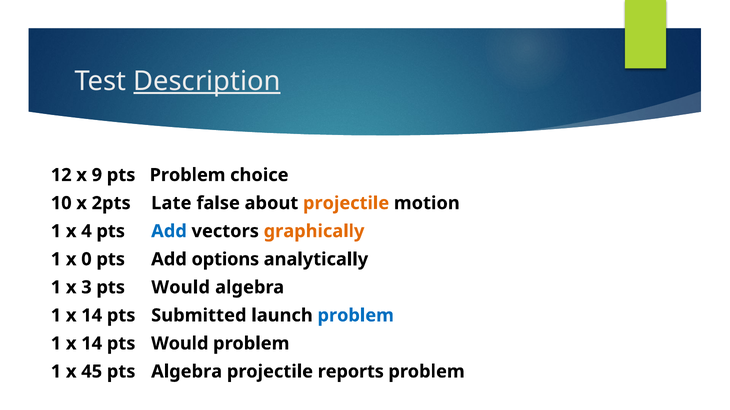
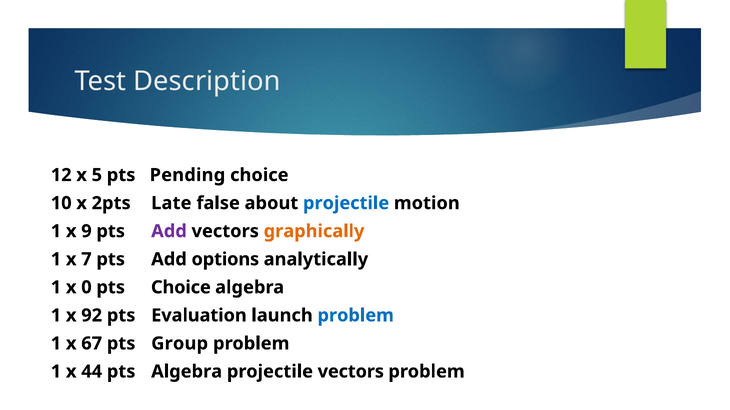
Description underline: present -> none (207, 81)
9: 9 -> 5 (97, 175)
pts Problem: Problem -> Pending (187, 175)
projectile colour: orange -> blue (346, 203)
4: 4 -> 9 (86, 232)
Add colour: blue -> purple (169, 232)
0: 0 -> 7 (86, 260)
3: 3 -> 0 (86, 288)
Would: Would -> Choice (181, 288)
14: 14 -> 92 (92, 316)
Submitted: Submitted -> Evaluation (199, 316)
14: 14 -> 67 (92, 344)
Would: Would -> Group (180, 344)
45: 45 -> 44 (92, 372)
projectile reports: reports -> vectors (351, 372)
